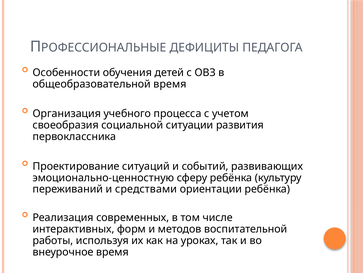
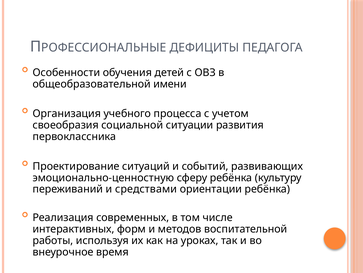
общеобразовательной время: время -> имени (170, 84)
